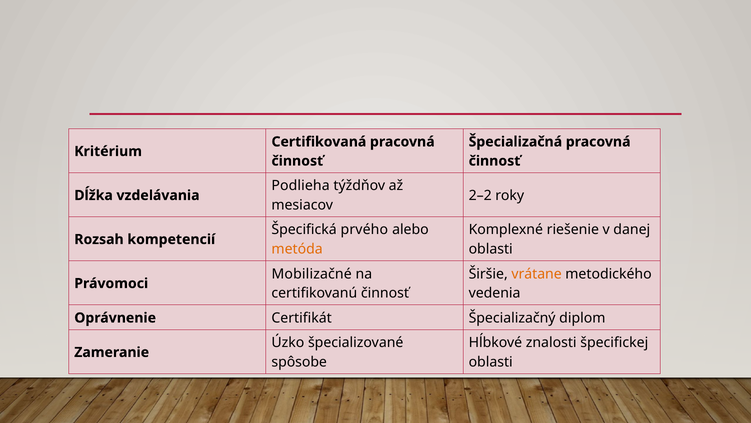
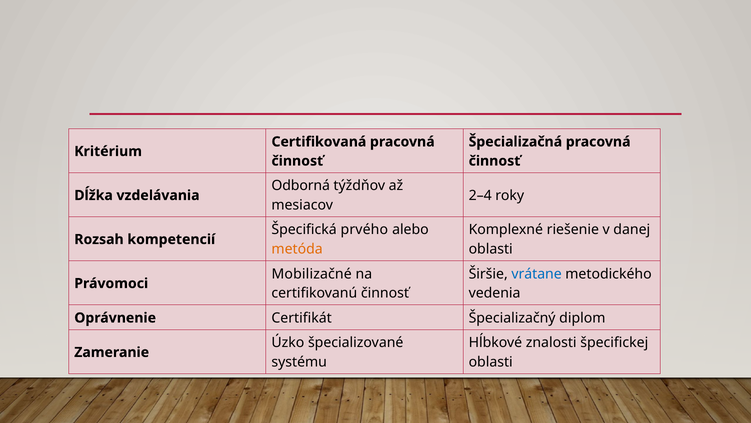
Podlieha: Podlieha -> Odborná (301, 186)
2–2: 2–2 -> 2–4 (480, 195)
vrátane colour: orange -> blue (537, 273)
spôsobe: spôsobe -> systému (299, 361)
